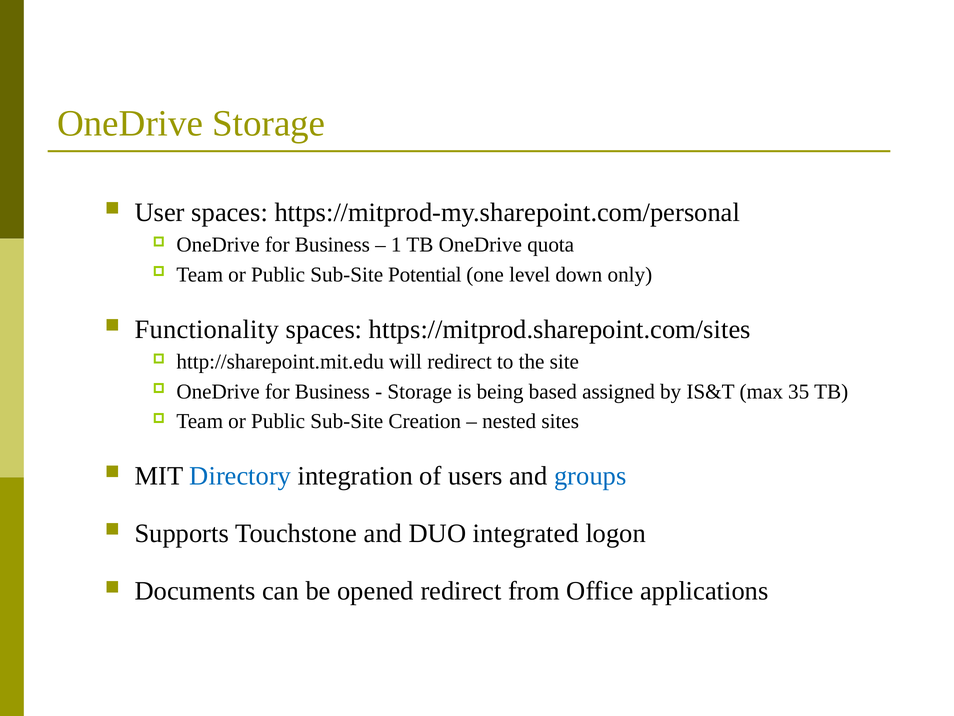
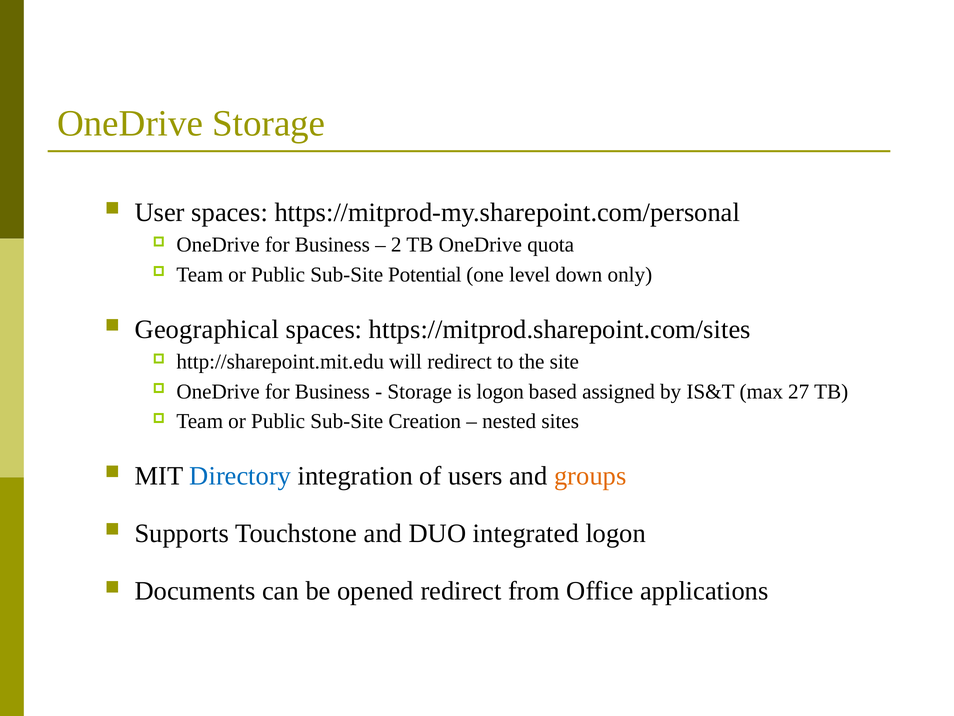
1: 1 -> 2 (396, 245)
Functionality: Functionality -> Geographical (207, 329)
is being: being -> logon (500, 391)
35: 35 -> 27 (799, 391)
groups colour: blue -> orange (590, 476)
